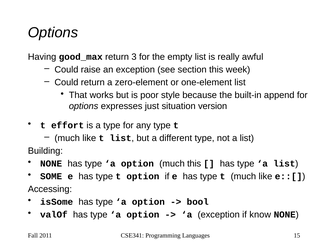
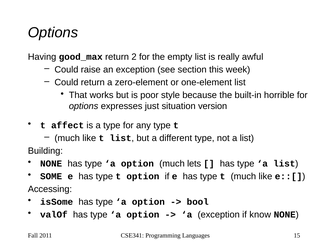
3: 3 -> 2 (134, 57)
append: append -> horrible (279, 95)
effort: effort -> affect (68, 125)
much this: this -> lets (194, 164)
